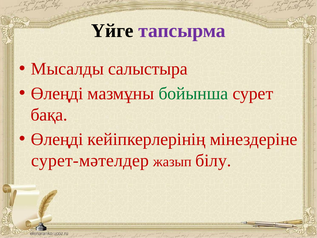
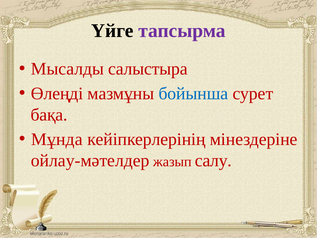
бойынша colour: green -> blue (193, 93)
Өлеңді: Өлеңді -> Мұнда (57, 139)
сурет-мәтелдер: сурет-мәтелдер -> ойлау-мәтелдер (90, 160)
білу: білу -> салу (213, 160)
